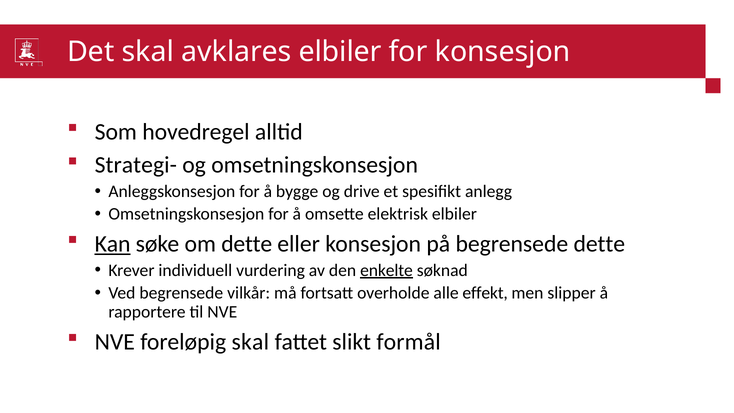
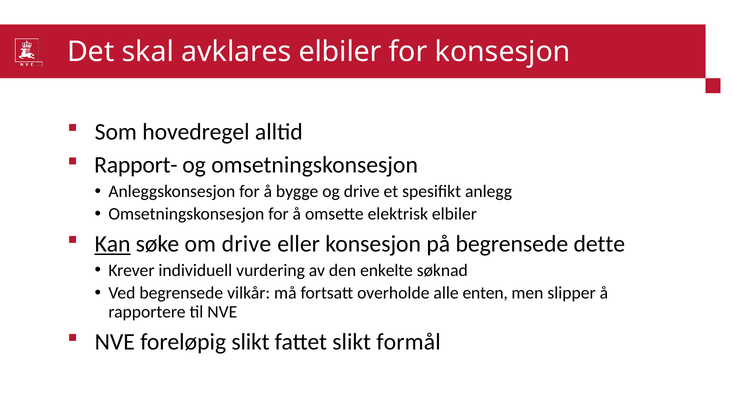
Strategi-: Strategi- -> Rapport- (136, 165)
om dette: dette -> drive (246, 244)
enkelte underline: present -> none (386, 270)
effekt: effekt -> enten (485, 293)
foreløpig skal: skal -> slikt (251, 342)
